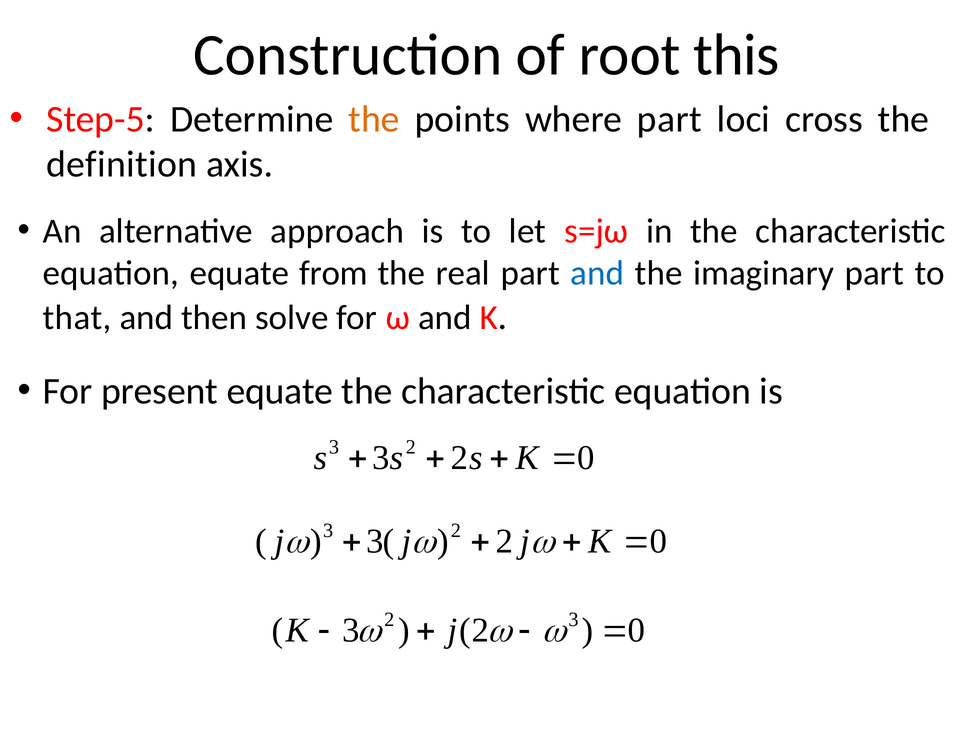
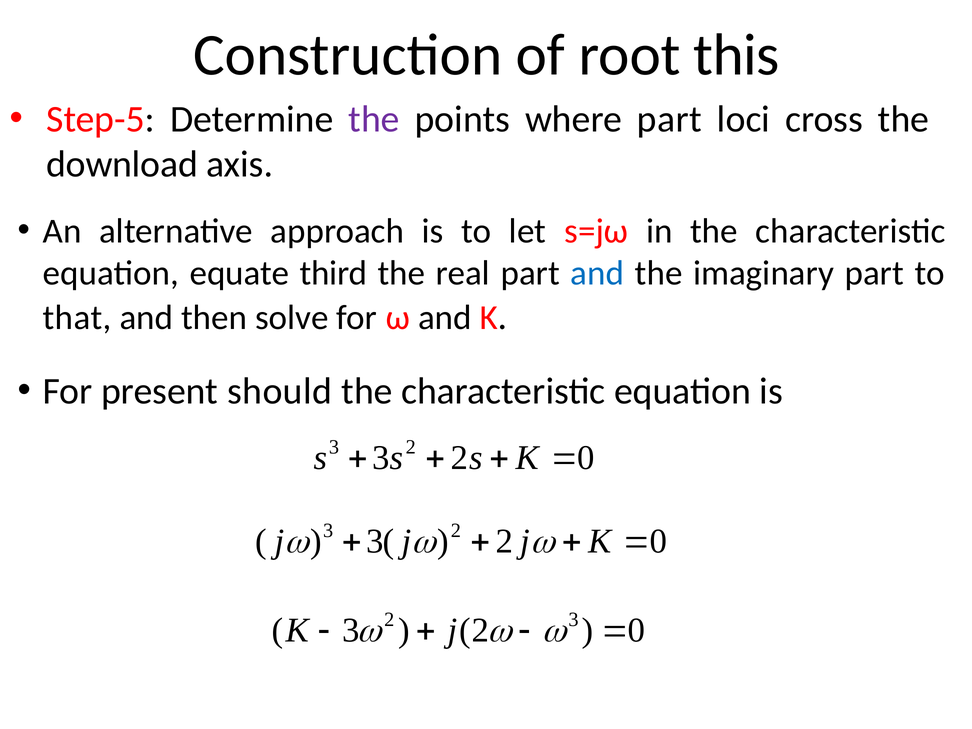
the colour: orange -> purple (374, 119)
definition: definition -> download (122, 164)
from: from -> third (334, 273)
present equate: equate -> should (280, 391)
